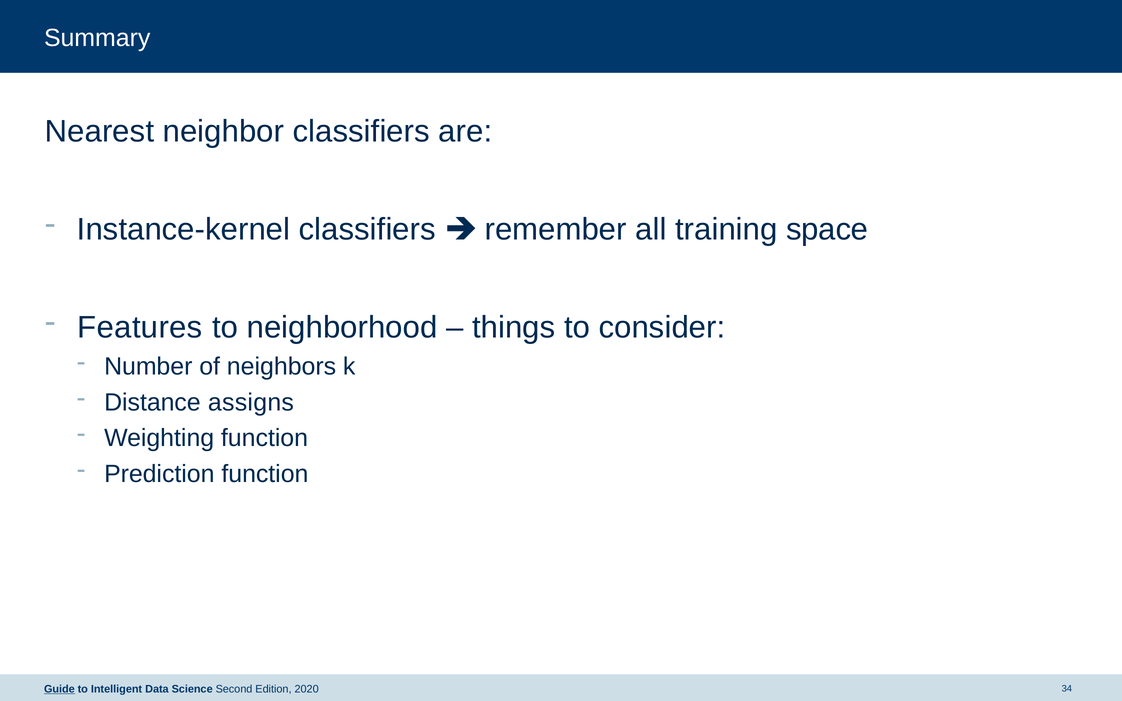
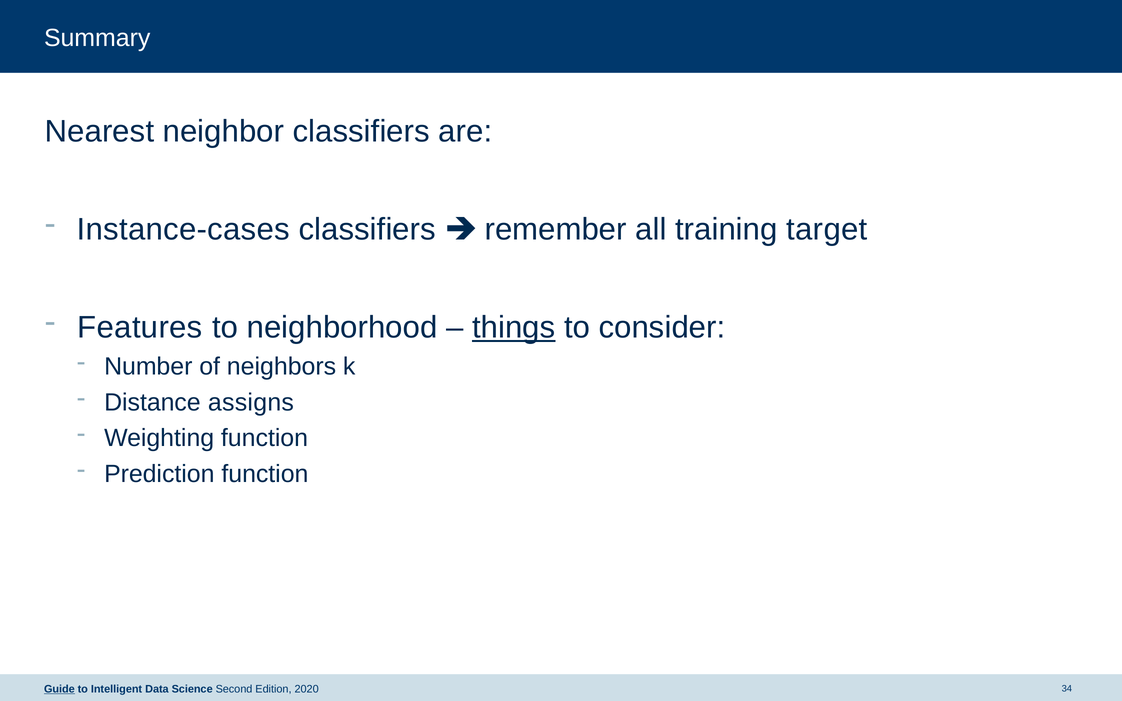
Instance-kernel: Instance-kernel -> Instance-cases (183, 230)
space: space -> target (827, 230)
things underline: none -> present (514, 328)
